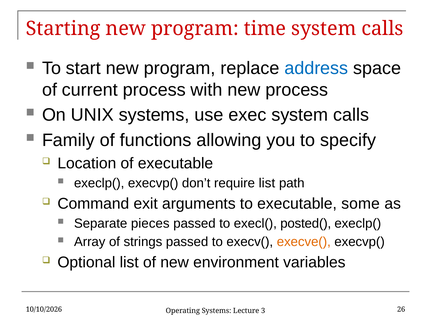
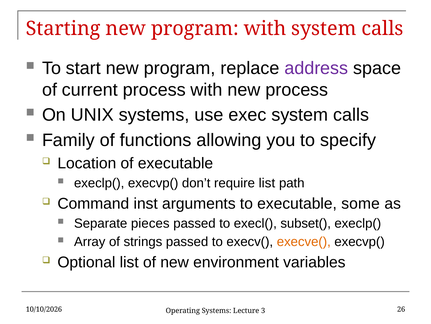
program time: time -> with (265, 28)
address colour: blue -> purple (316, 68)
exit: exit -> inst (146, 203)
posted(: posted( -> subset( (306, 223)
